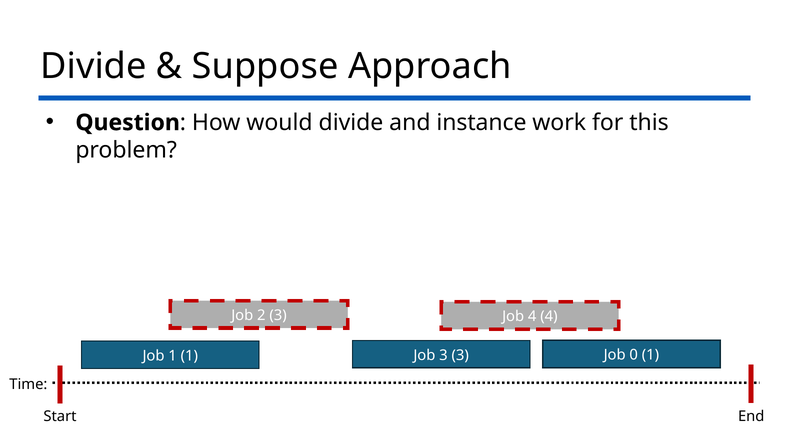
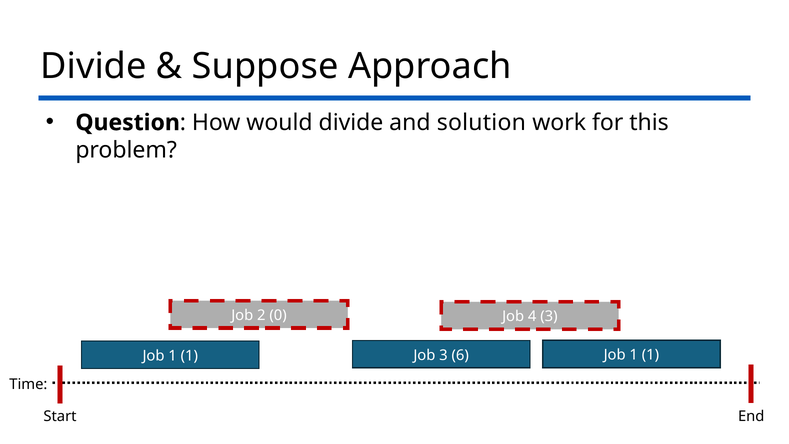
instance: instance -> solution (481, 123)
2 3: 3 -> 0 (278, 315)
4 4: 4 -> 3 (549, 316)
3 3: 3 -> 6 (460, 355)
0: 0 -> 1 (634, 355)
